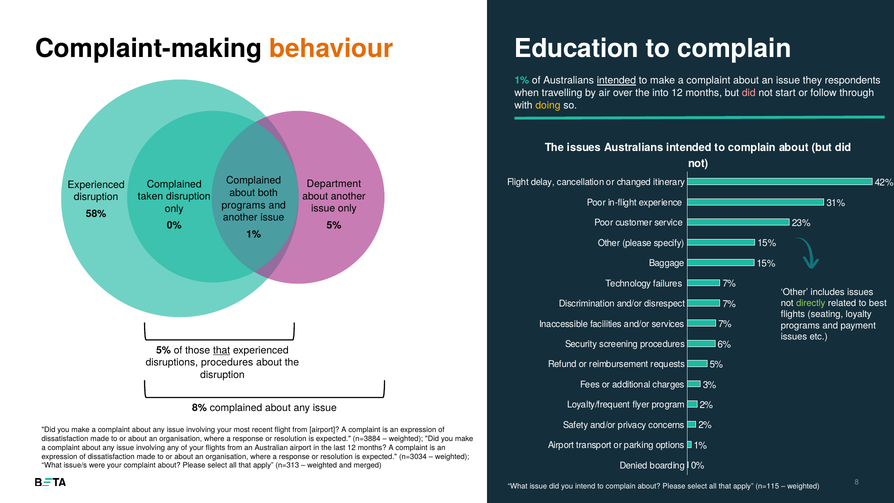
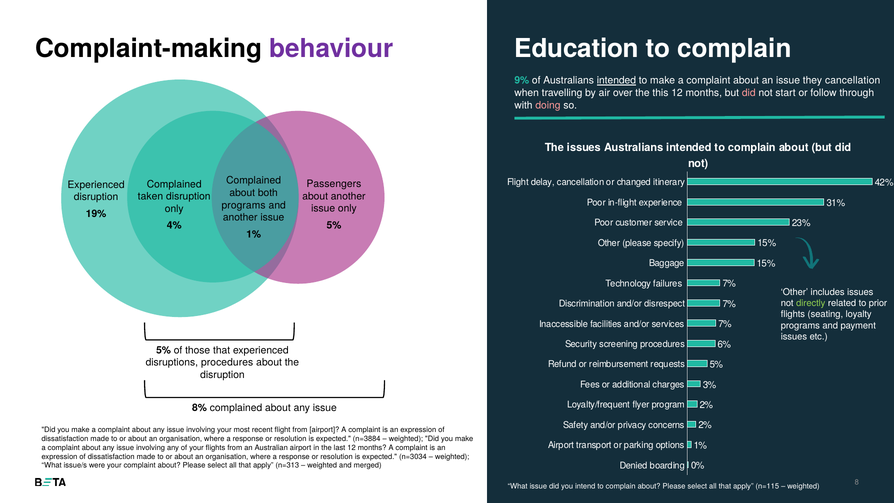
behaviour colour: orange -> purple (331, 49)
1%: 1% -> 9% (522, 81)
they respondents: respondents -> cancellation (853, 81)
into: into -> this (660, 93)
doing colour: yellow -> pink (548, 105)
Department: Department -> Passengers (334, 184)
58%: 58% -> 19% (96, 214)
0%: 0% -> 4% (174, 225)
best: best -> prior (878, 303)
that underline: present -> none (222, 350)
